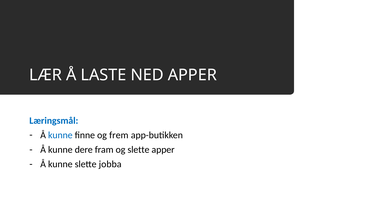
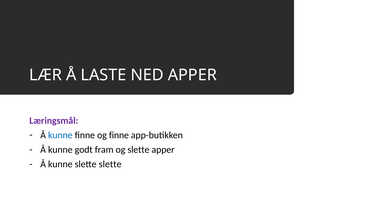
Læringsmål colour: blue -> purple (54, 120)
og frem: frem -> finne (119, 135)
dere: dere -> godt (84, 150)
slette jobba: jobba -> slette (110, 164)
